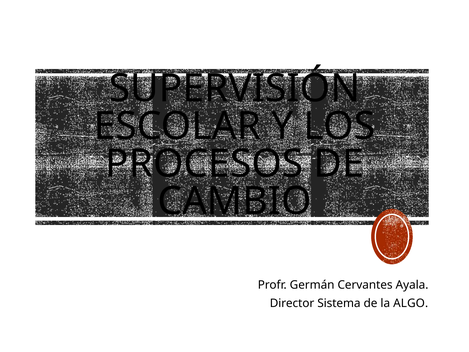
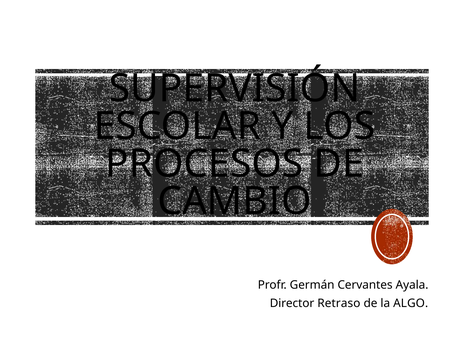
Sistema: Sistema -> Retraso (339, 303)
